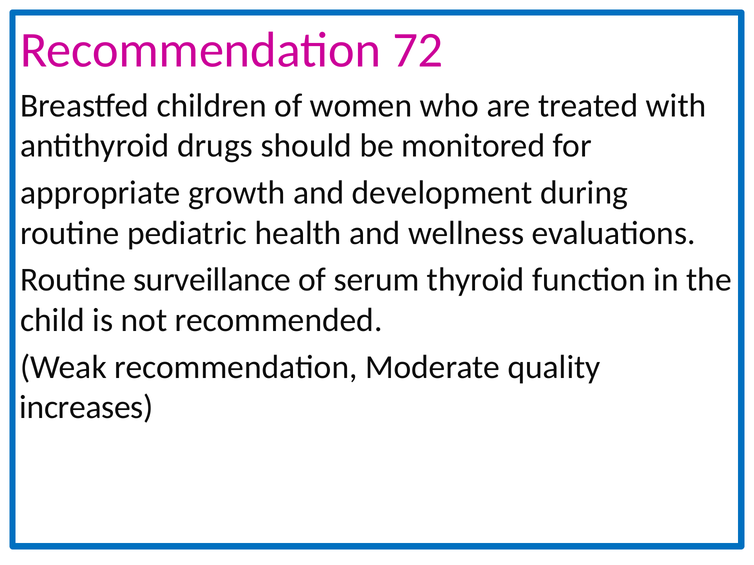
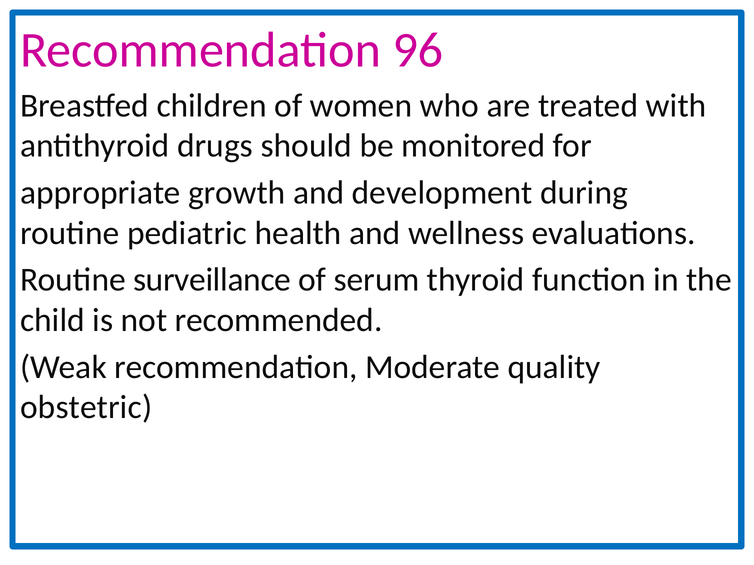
72: 72 -> 96 (418, 50)
increases: increases -> obstetric (86, 407)
